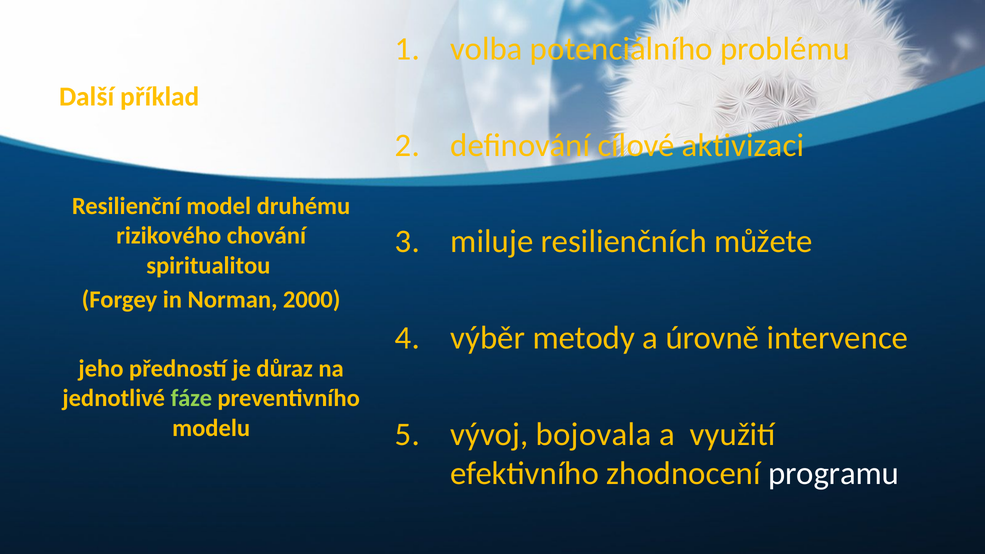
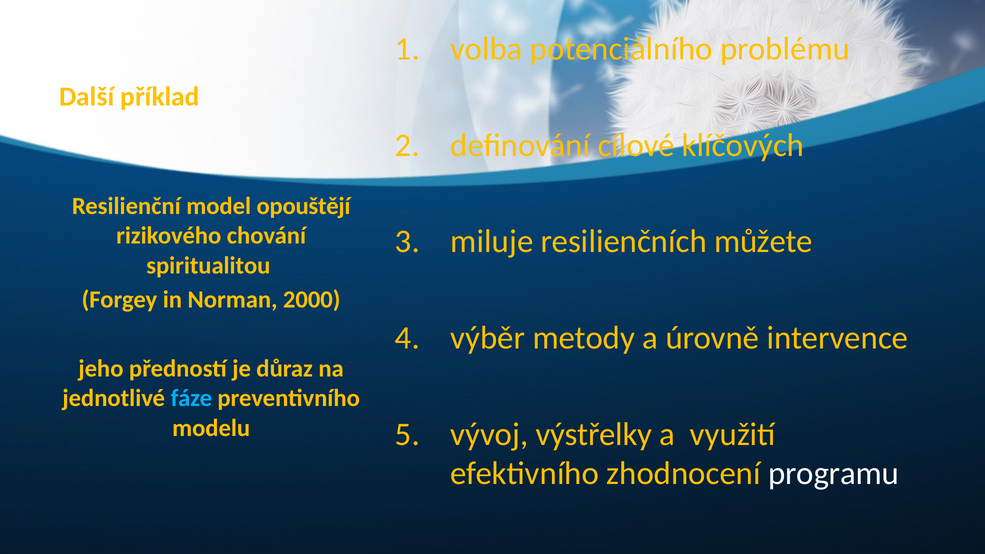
aktivizaci: aktivizaci -> klíčových (743, 145)
druhému: druhému -> opouštějí (304, 206)
fáze colour: light green -> light blue (191, 398)
bojovala: bojovala -> výstřelky (594, 434)
